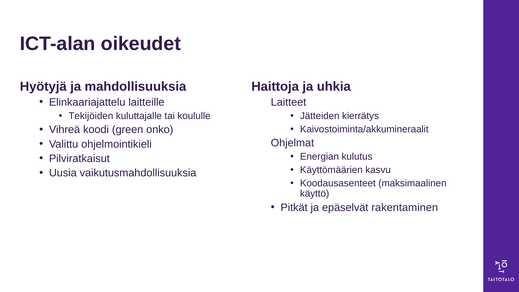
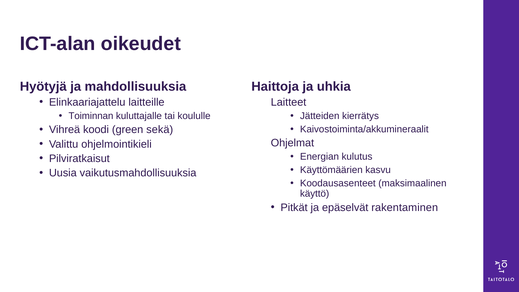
Tekijöiden: Tekijöiden -> Toiminnan (91, 116)
onko: onko -> sekä (160, 130)
